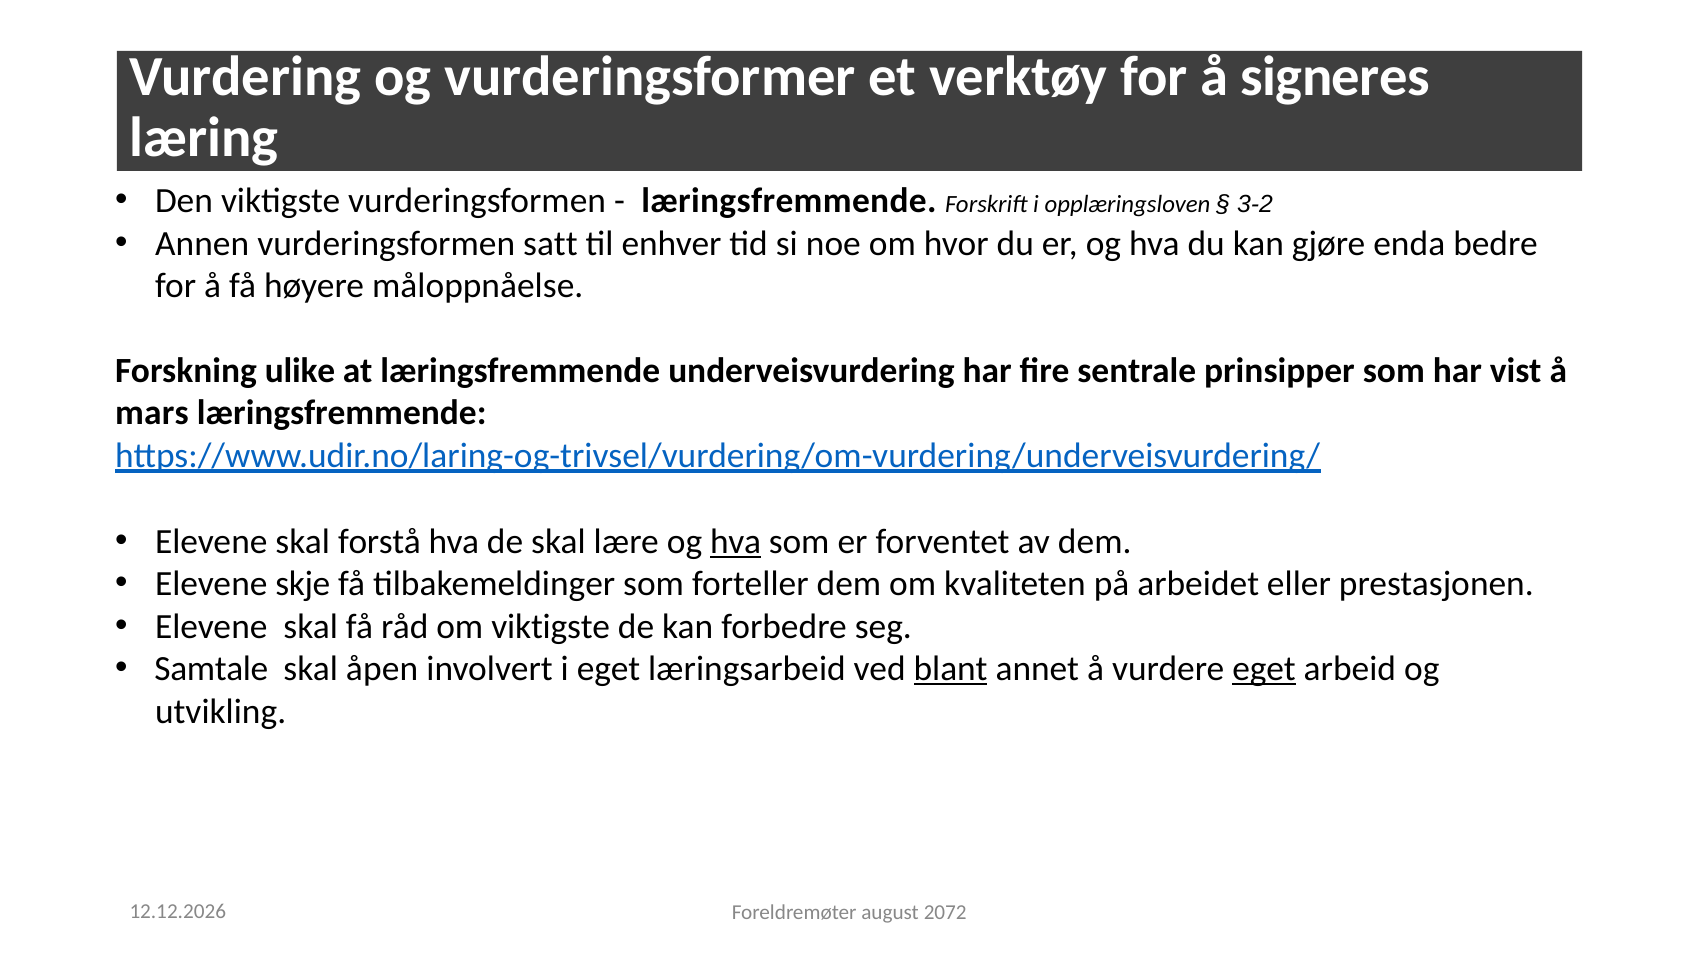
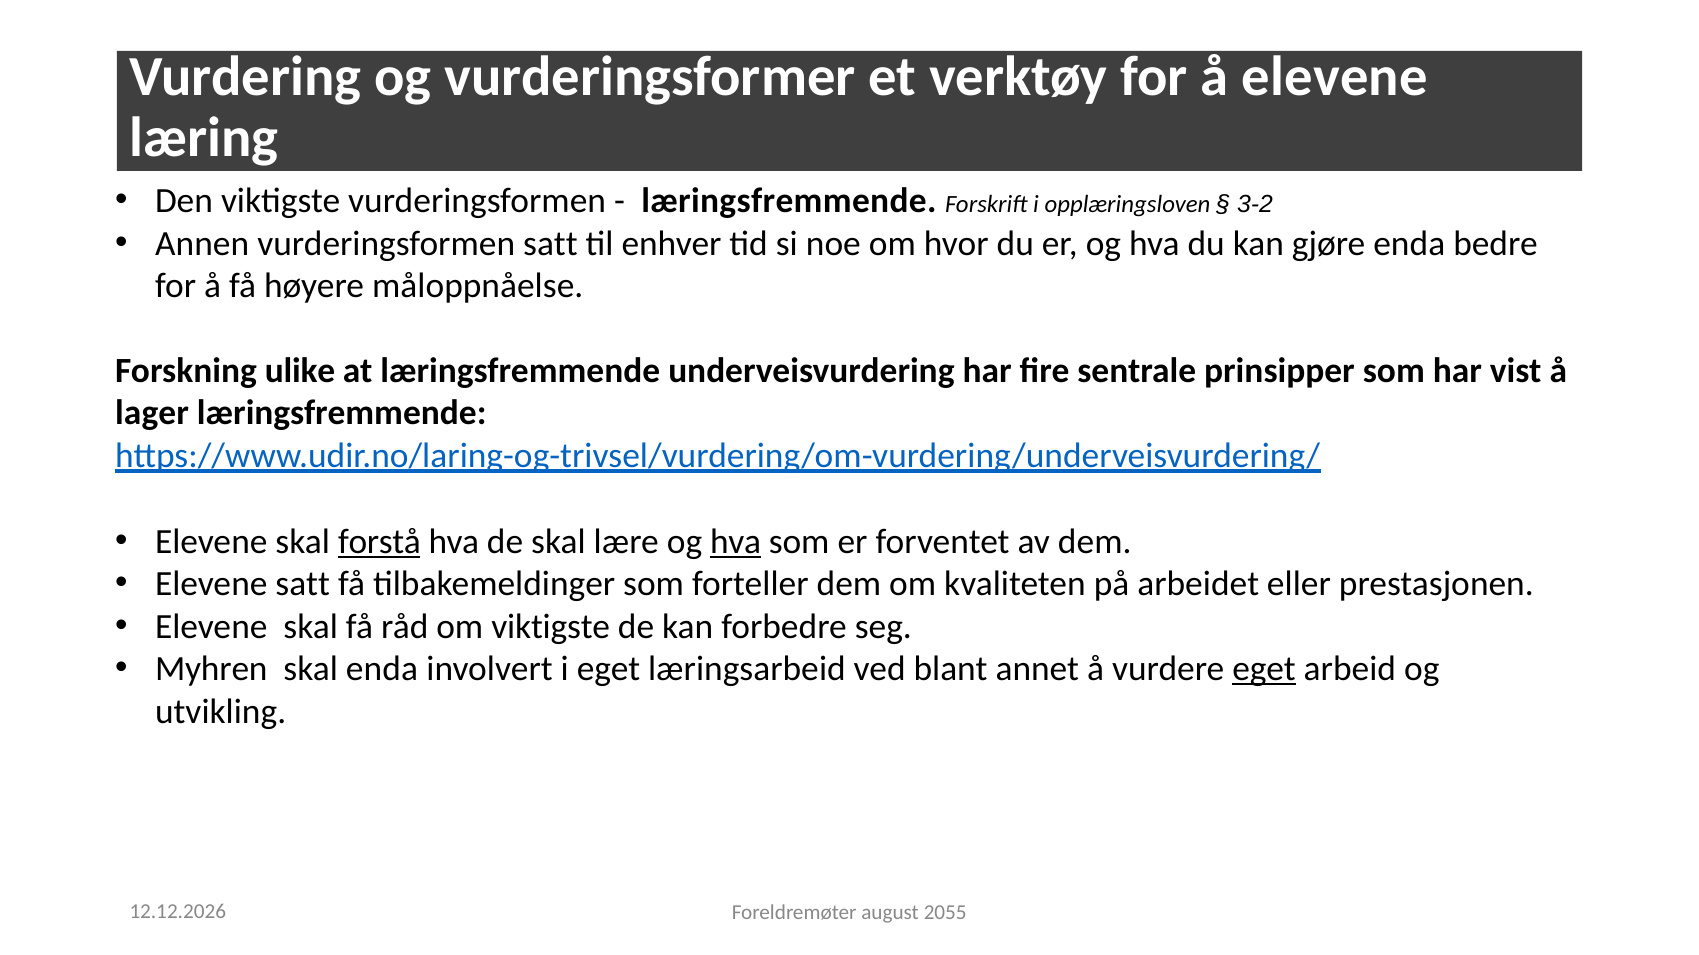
å signeres: signeres -> elevene (1335, 77)
mars: mars -> lager (152, 414)
forstå underline: none -> present (379, 542)
Elevene skje: skje -> satt (303, 584)
Samtale: Samtale -> Myhren (211, 669)
skal åpen: åpen -> enda (382, 669)
blant underline: present -> none (951, 669)
2072: 2072 -> 2055 (945, 913)
